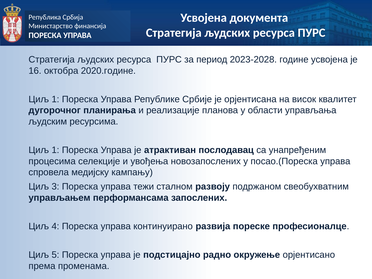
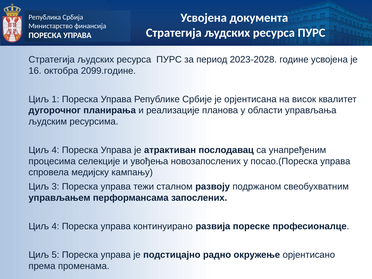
2020.године: 2020.године -> 2099.године (108, 71)
1: 1 -> 4 (55, 150)
